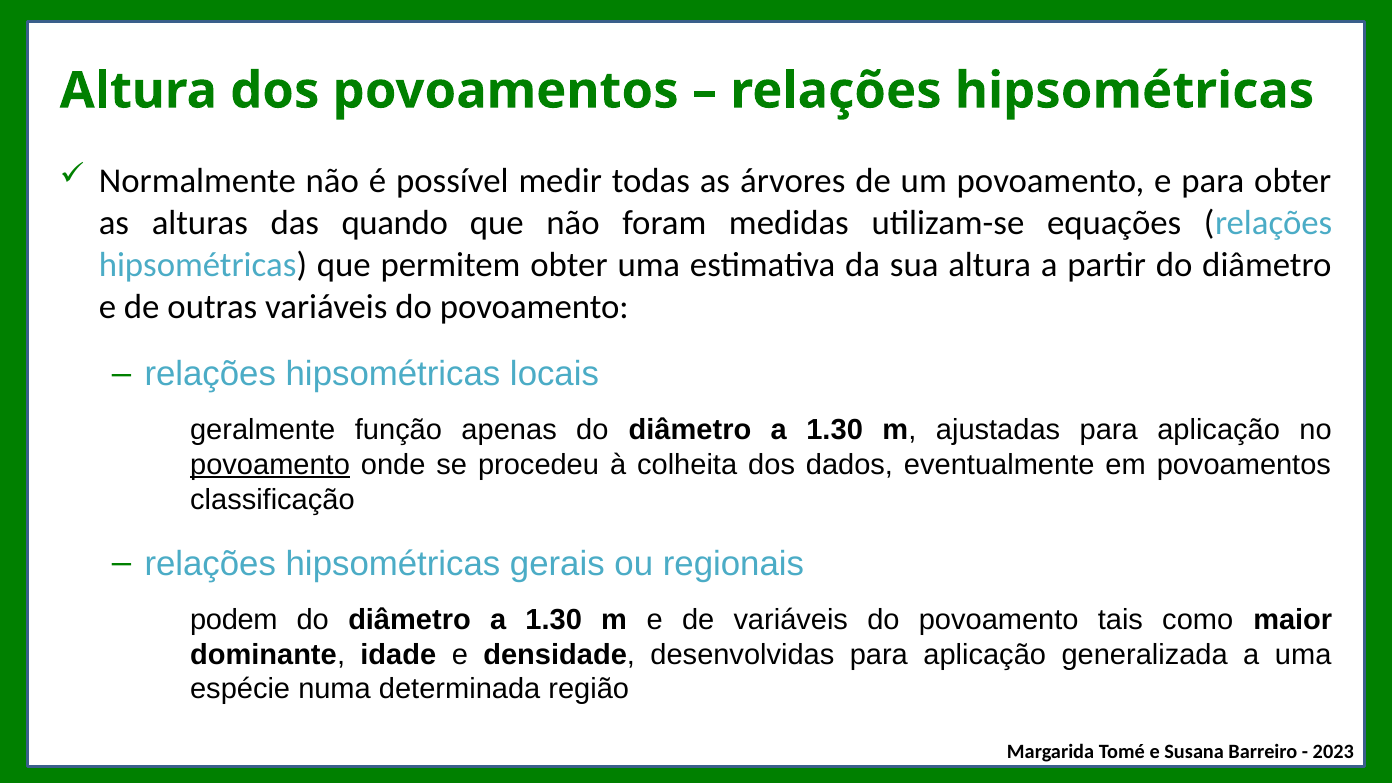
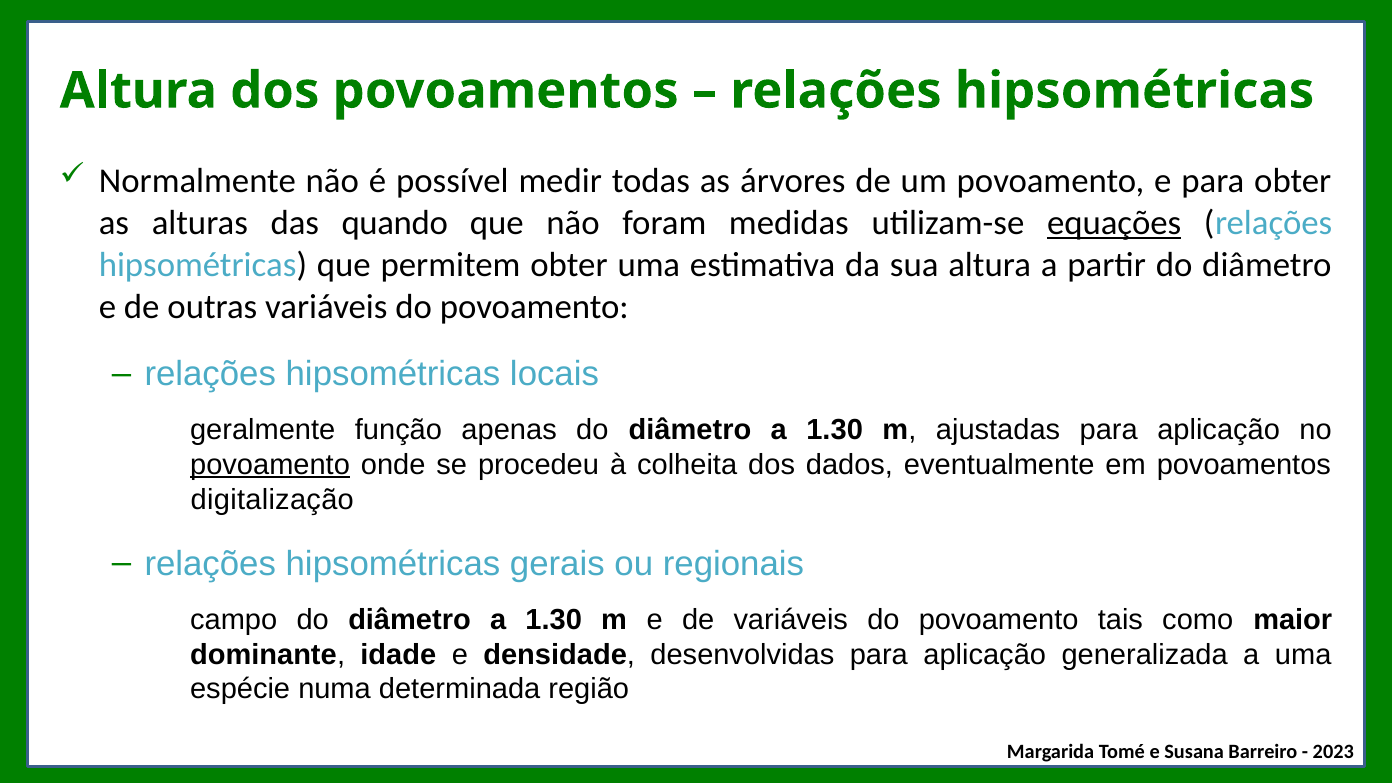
equações underline: none -> present (1114, 223)
classificação: classificação -> digitalização (272, 500)
podem: podem -> campo (234, 620)
